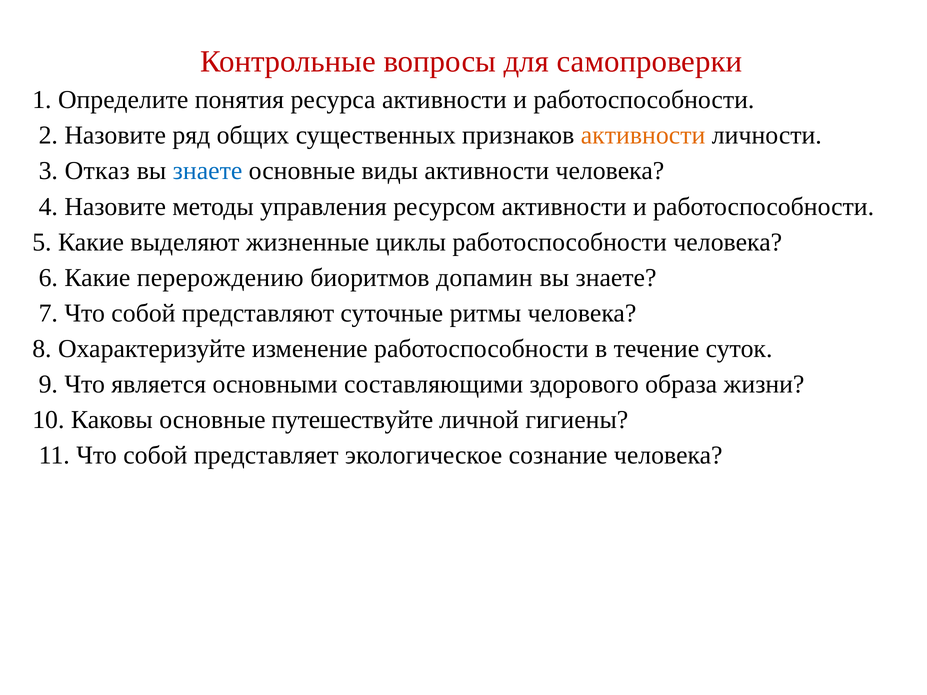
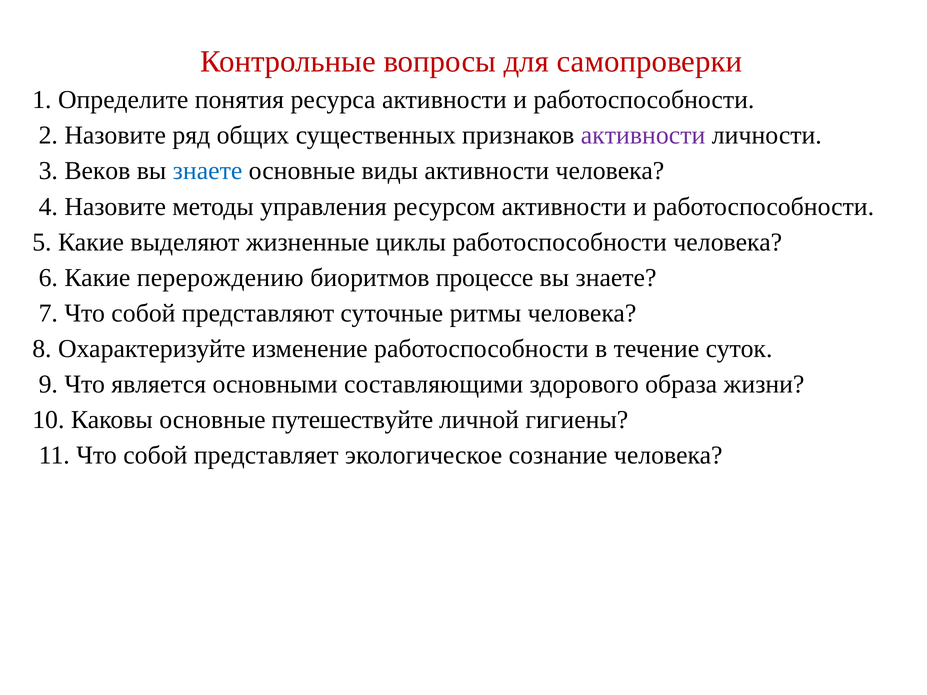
активности colour: orange -> purple (643, 136)
Отказ: Отказ -> Веков (97, 171)
допамин: допамин -> процессе (485, 278)
